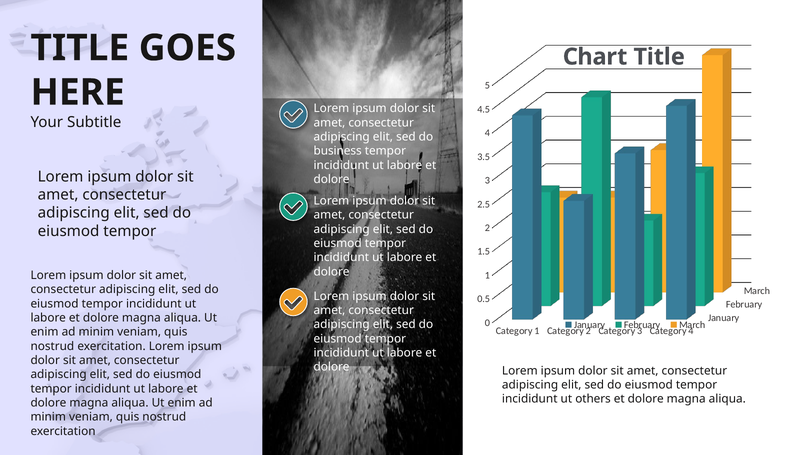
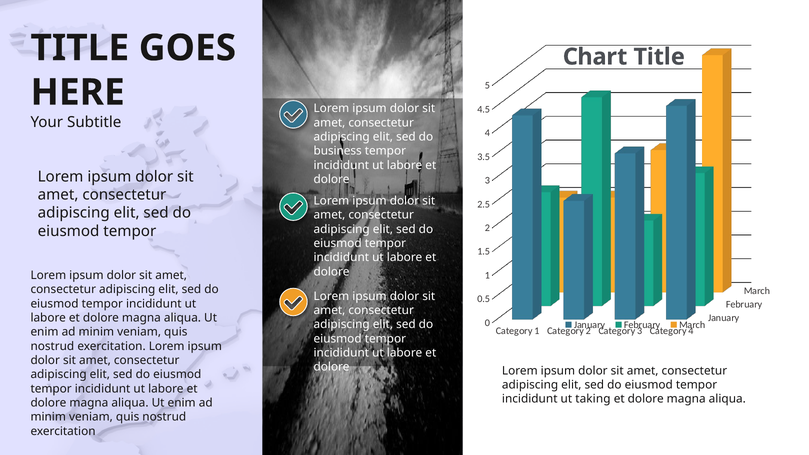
others: others -> taking (593, 399)
